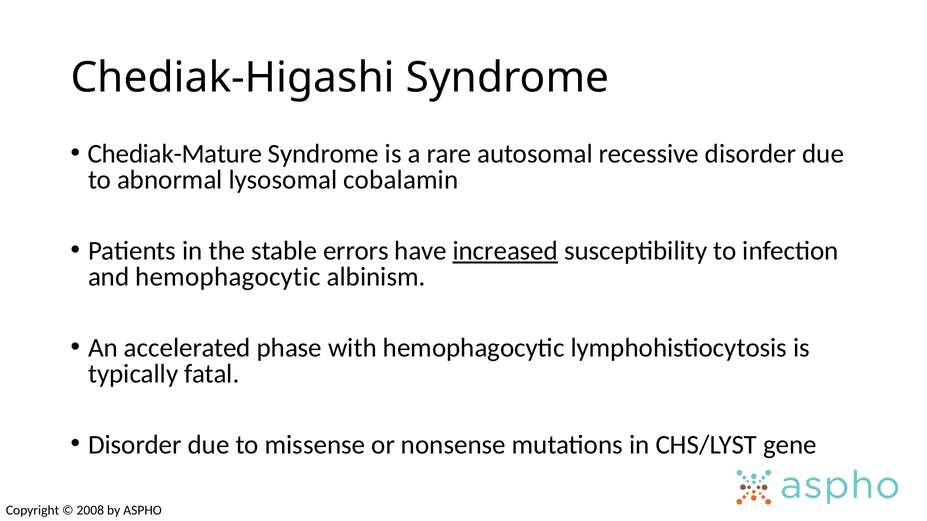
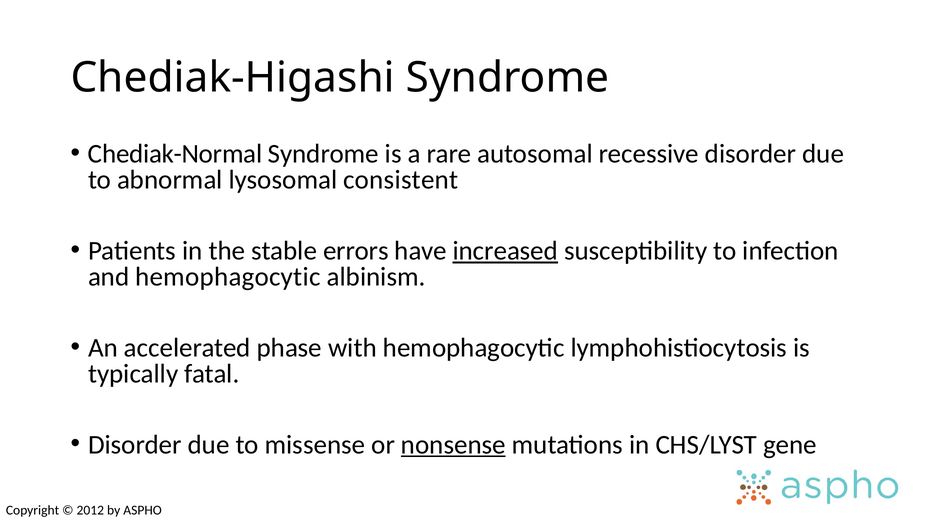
Chediak-Mature: Chediak-Mature -> Chediak-Normal (175, 154)
cobalamin: cobalamin -> consistent (401, 180)
nonsense underline: none -> present (453, 445)
2008: 2008 -> 2012 (90, 511)
